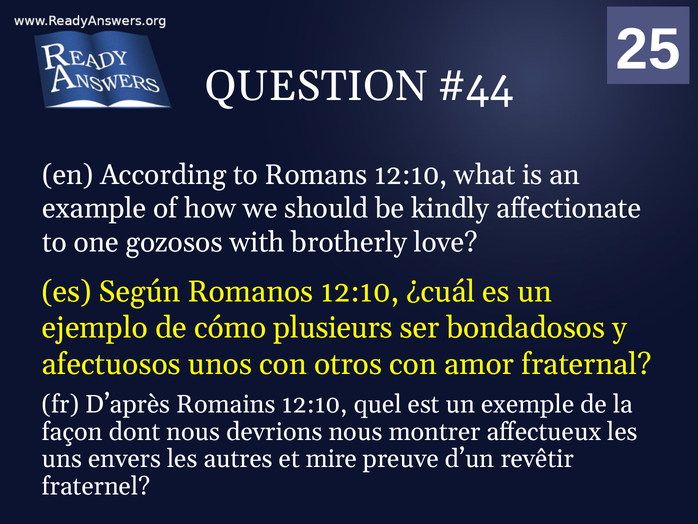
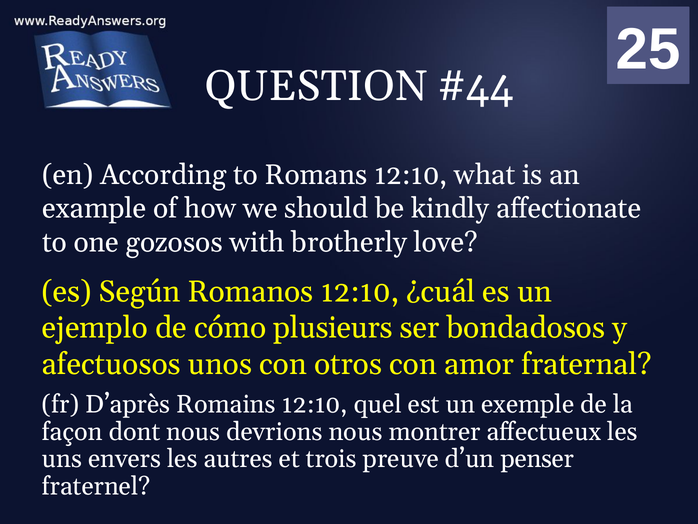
mire: mire -> trois (331, 459)
revêtir: revêtir -> penser (537, 459)
